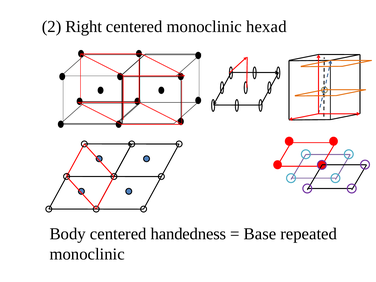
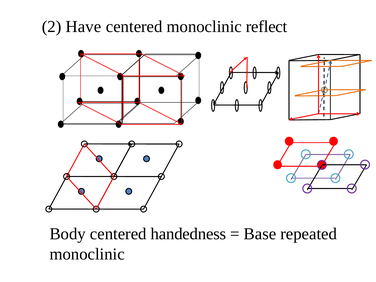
Right: Right -> Have (84, 27)
hexad: hexad -> reflect (267, 27)
